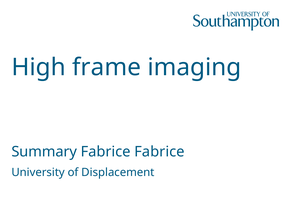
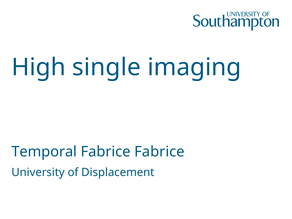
frame: frame -> single (107, 67)
Summary: Summary -> Temporal (44, 152)
